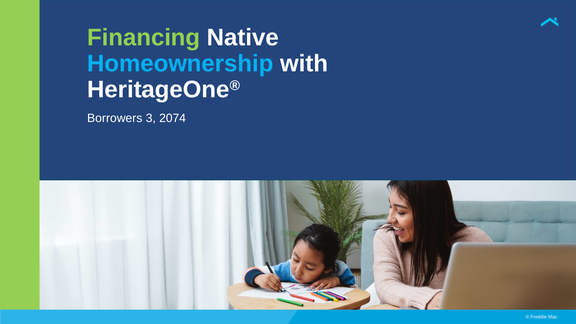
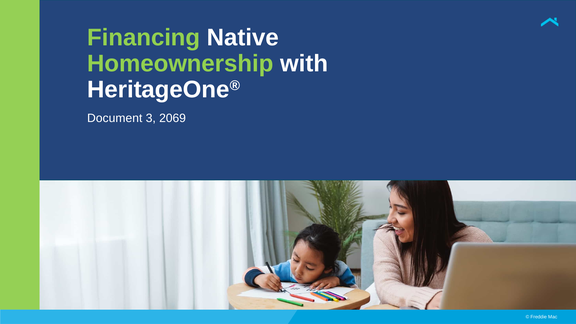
Homeownership colour: light blue -> light green (180, 64)
Borrowers: Borrowers -> Document (115, 118)
2074: 2074 -> 2069 (173, 118)
